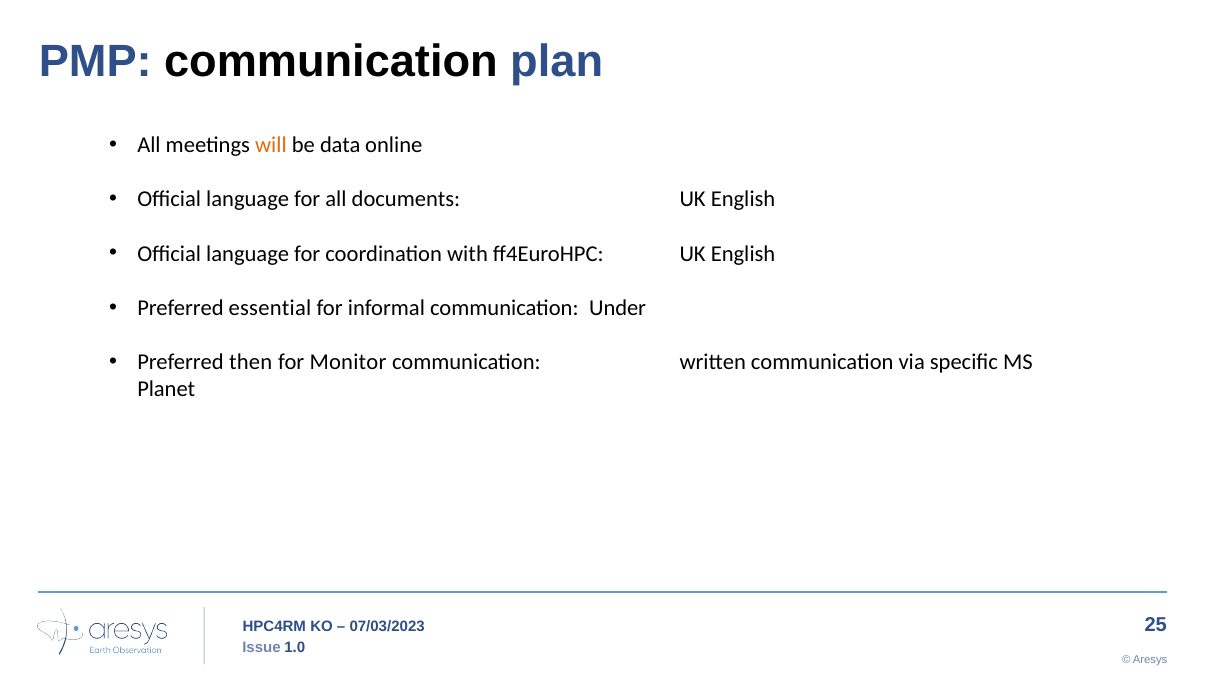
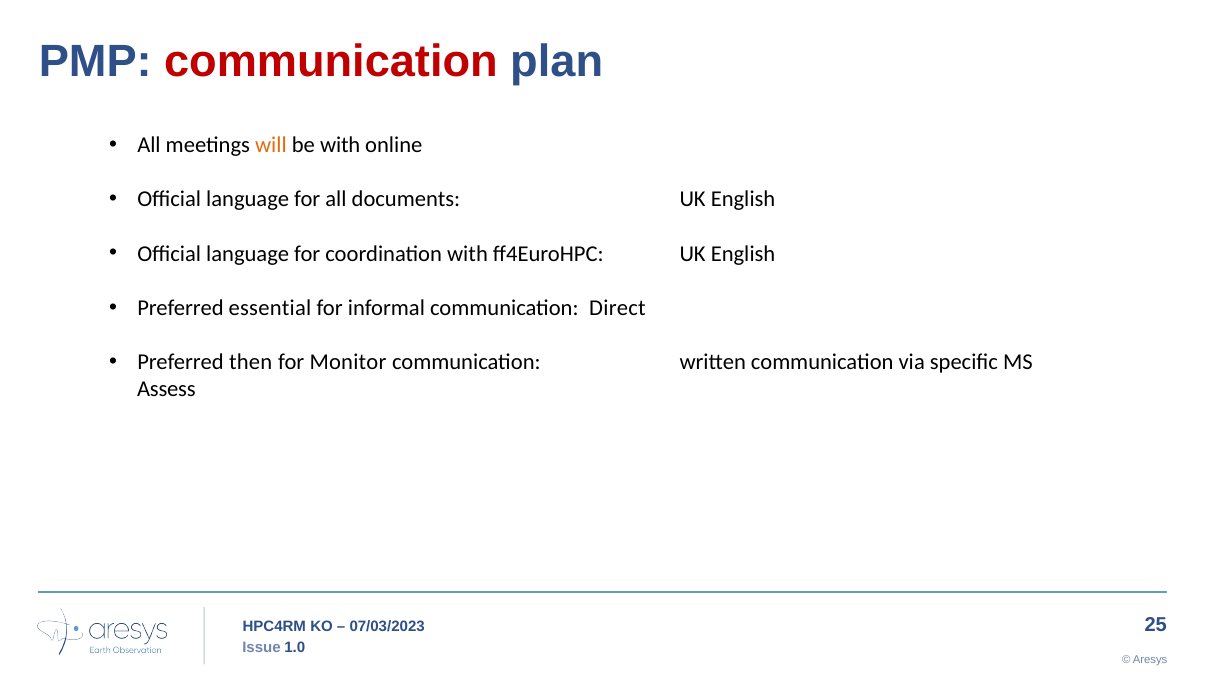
communication colour: black -> red (331, 61)
be data: data -> with (340, 145)
Under: Under -> Direct (617, 308)
Planet: Planet -> Assess (166, 389)
